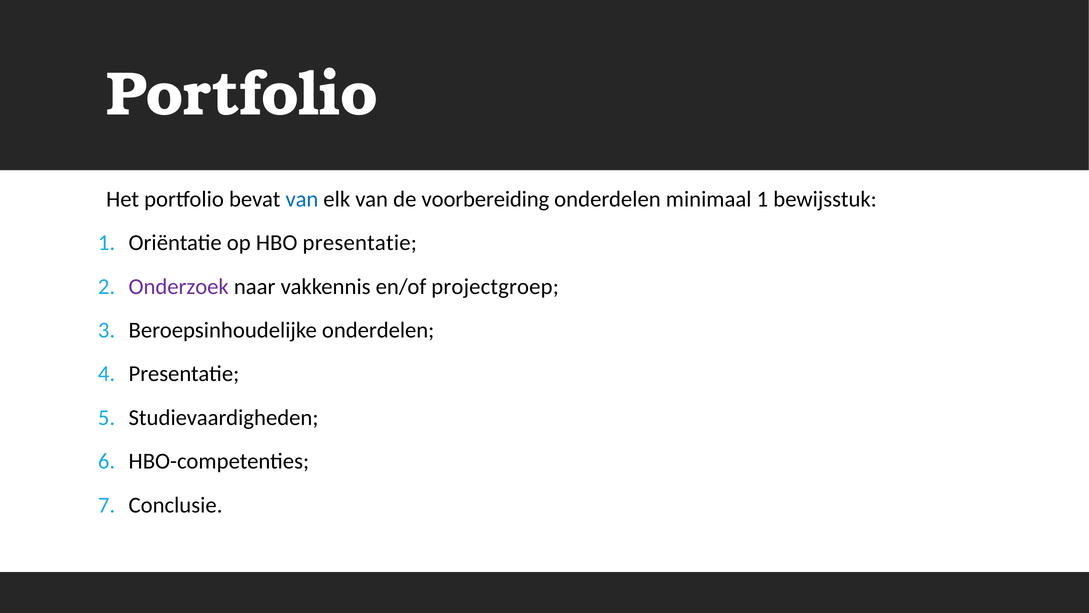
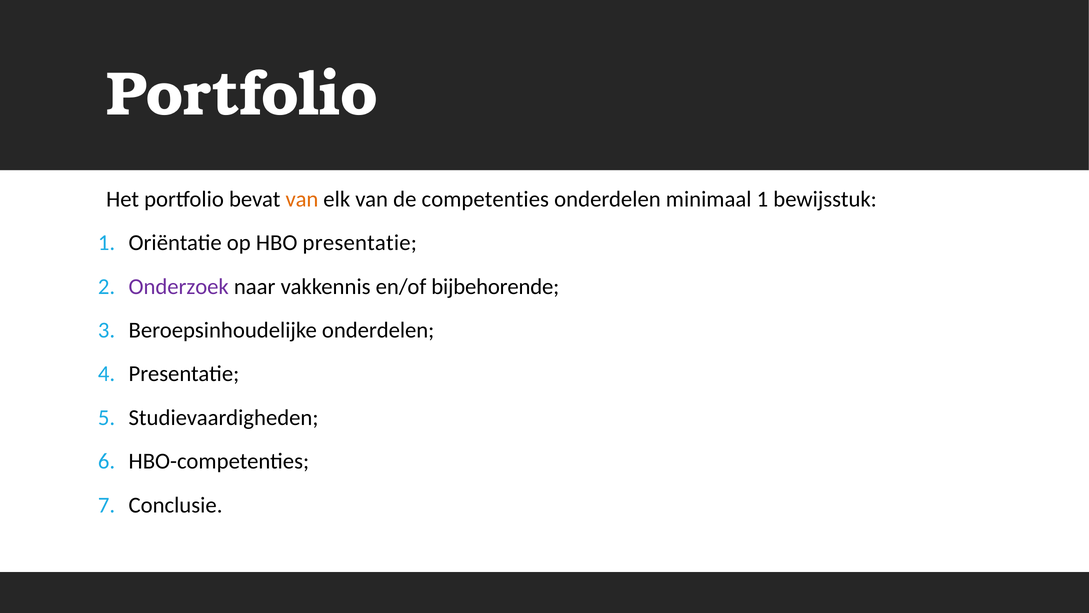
van colour: blue -> orange (302, 199)
voorbereiding: voorbereiding -> competenties (485, 199)
projectgroep: projectgroep -> bijbehorende (495, 286)
